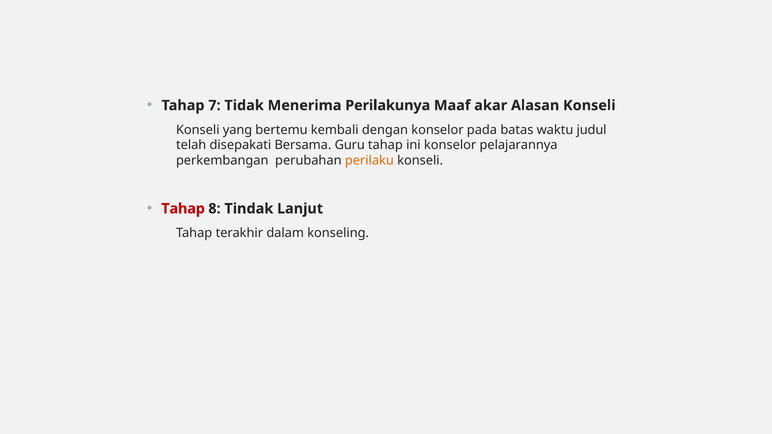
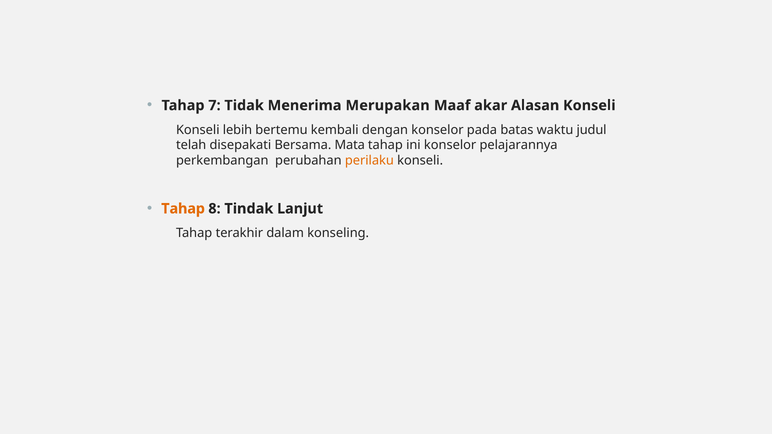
Perilakunya: Perilakunya -> Merupakan (388, 106)
yang: yang -> lebih (238, 130)
Guru: Guru -> Mata (350, 145)
Tahap colour: red -> orange (183, 209)
